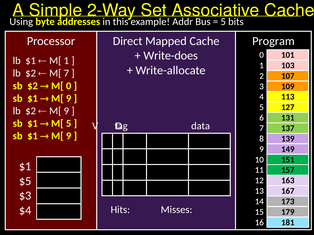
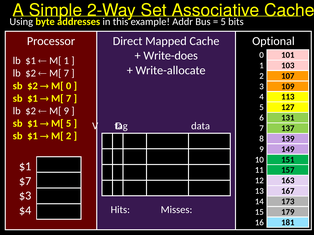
Program: Program -> Optional (273, 41)
9: 9 -> 7 (69, 99)
9: 9 -> 2 (69, 136)
$5: $5 -> $7 (25, 181)
